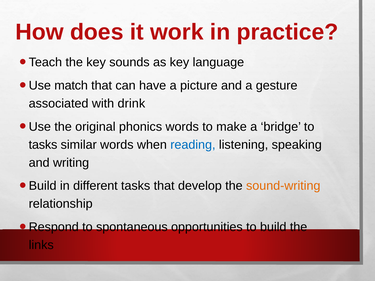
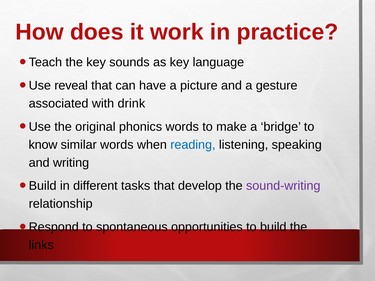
match: match -> reveal (71, 86)
tasks: tasks -> know (43, 145)
sound-writing colour: orange -> purple (283, 186)
